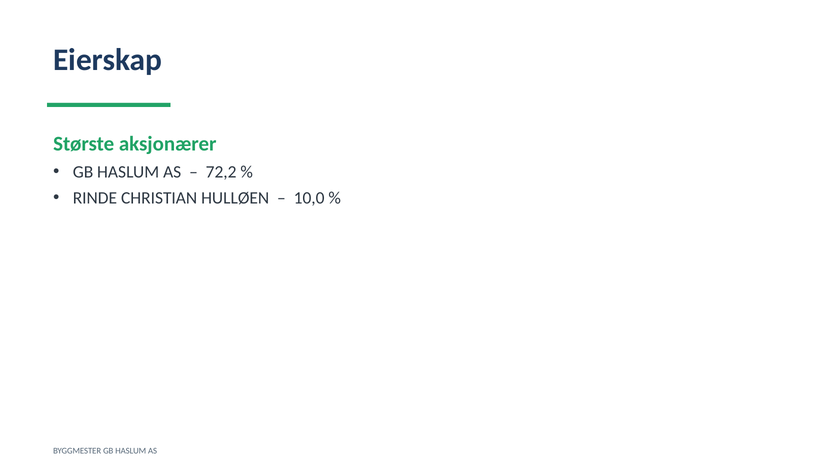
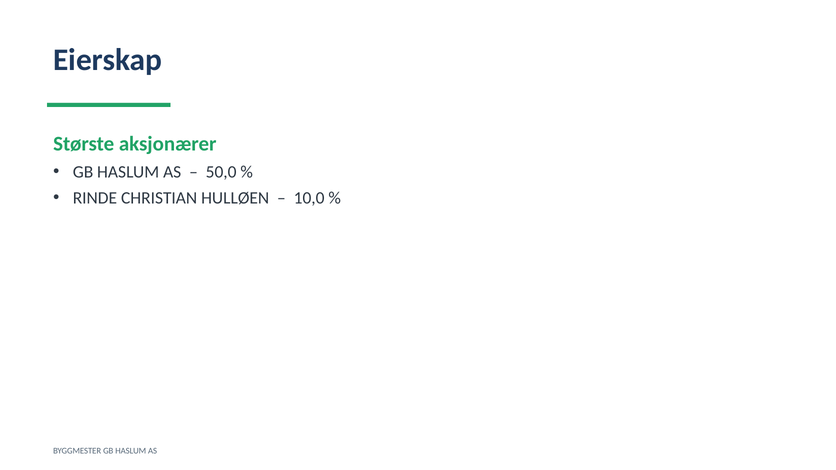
72,2: 72,2 -> 50,0 (221, 172)
